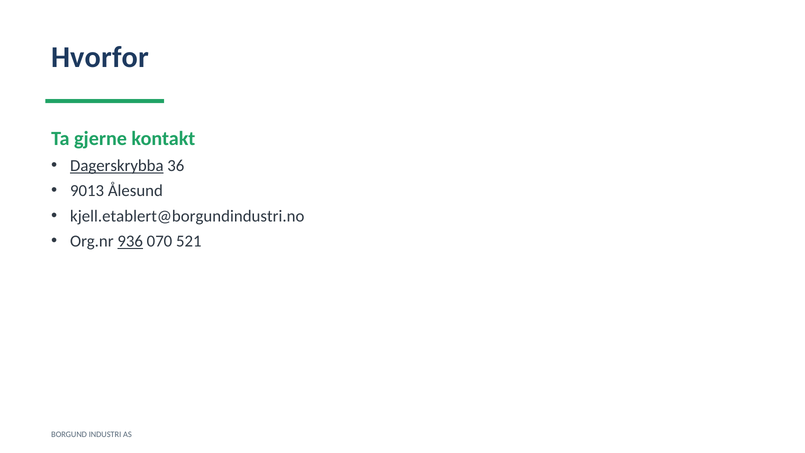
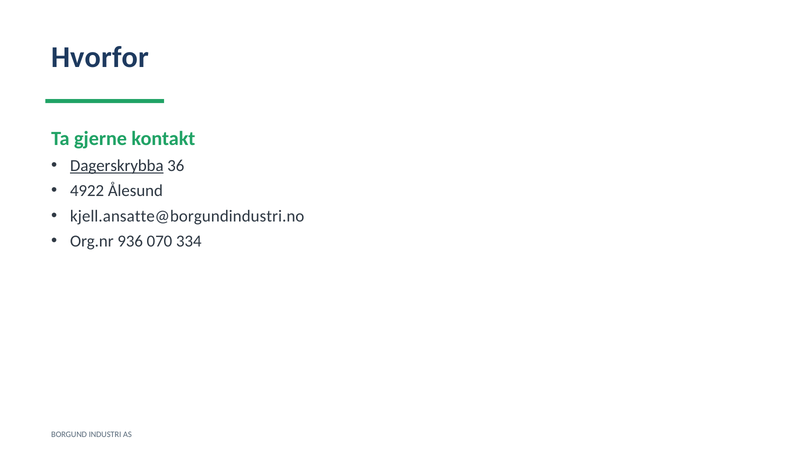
9013: 9013 -> 4922 (87, 191)
kjell.etablert@borgundindustri.no: kjell.etablert@borgundindustri.no -> kjell.ansatte@borgundindustri.no (187, 216)
936 underline: present -> none (130, 241)
521: 521 -> 334 (189, 241)
